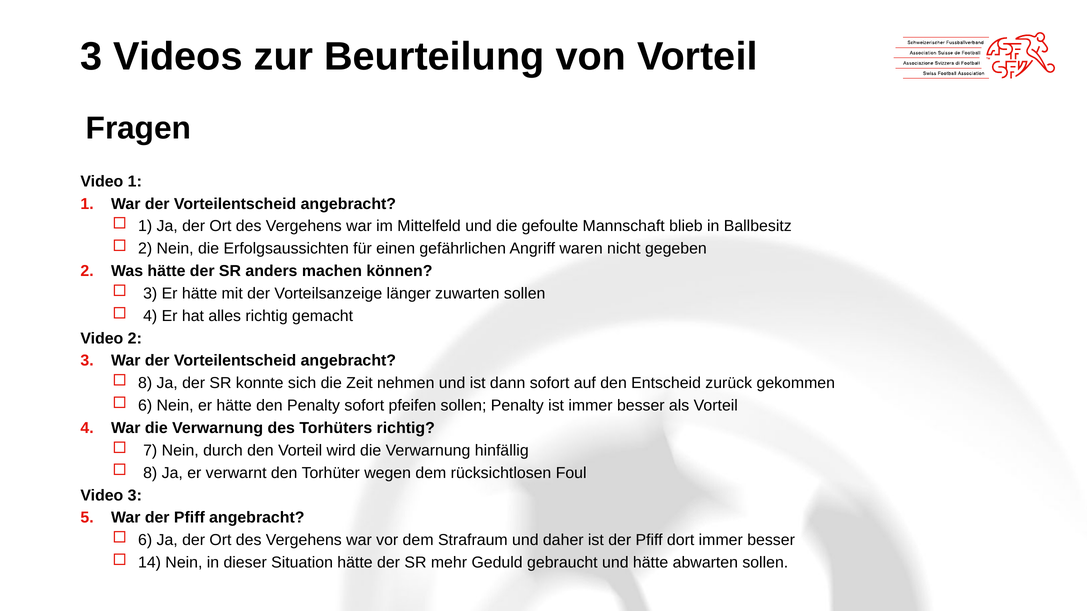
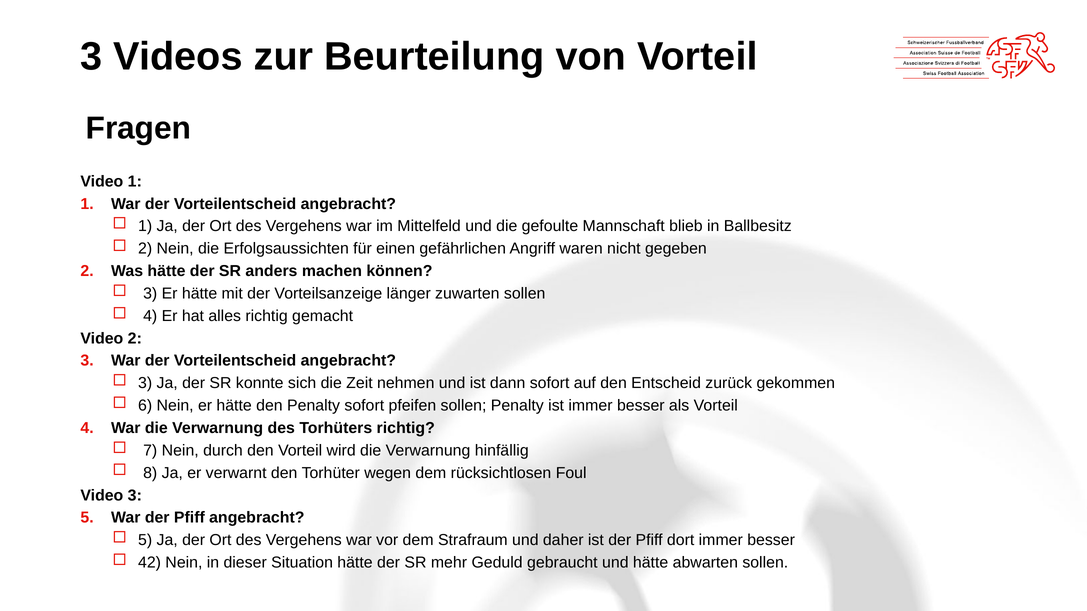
8: 8 -> 3 (145, 383)
6: 6 -> 5 (145, 540)
14: 14 -> 42 (150, 563)
